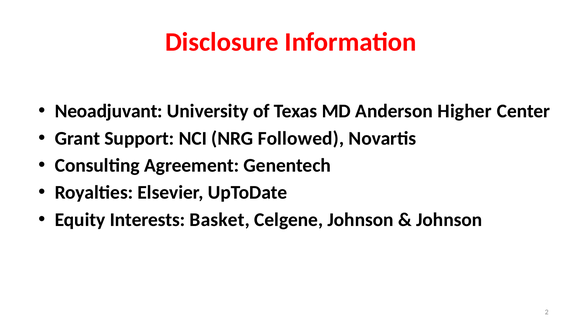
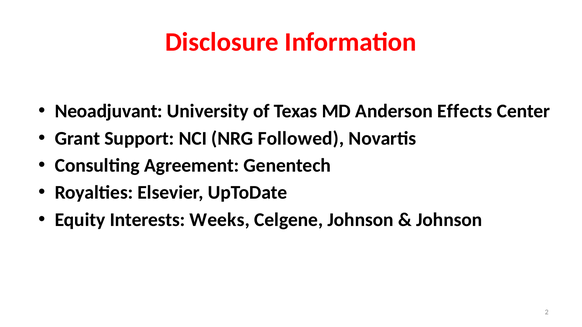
Higher: Higher -> Effects (465, 111)
Basket: Basket -> Weeks (220, 220)
